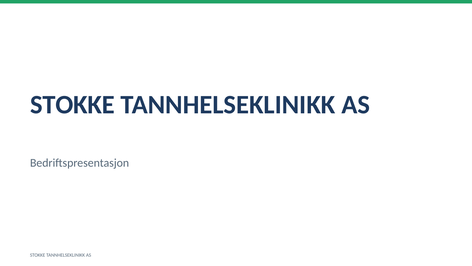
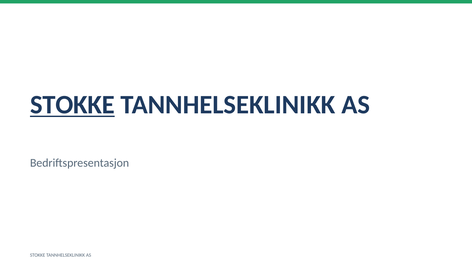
STOKKE underline: none -> present (72, 105)
